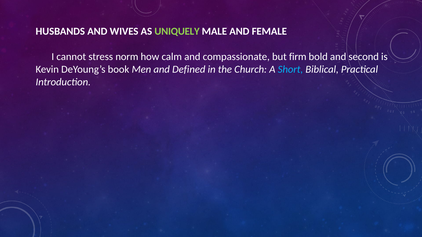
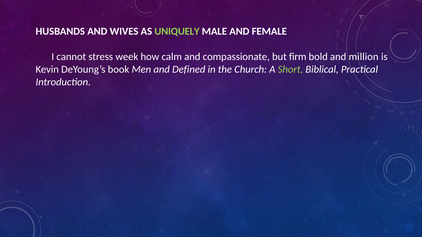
norm: norm -> week (127, 57)
second: second -> million (364, 57)
Short colour: light blue -> light green (290, 69)
